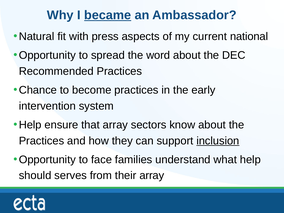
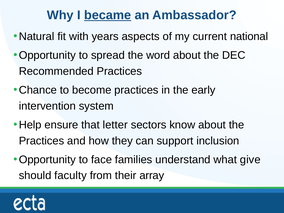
press: press -> years (105, 36)
that array: array -> letter (115, 125)
inclusion underline: present -> none (218, 141)
what help: help -> give (250, 160)
serves: serves -> faculty (71, 176)
